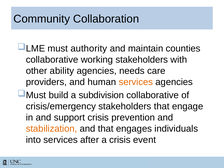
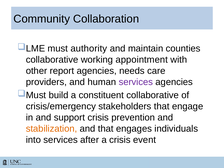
working stakeholders: stakeholders -> appointment (142, 60)
ability: ability -> report (62, 71)
services colour: orange -> purple (136, 82)
subdivision: subdivision -> constituent (101, 95)
